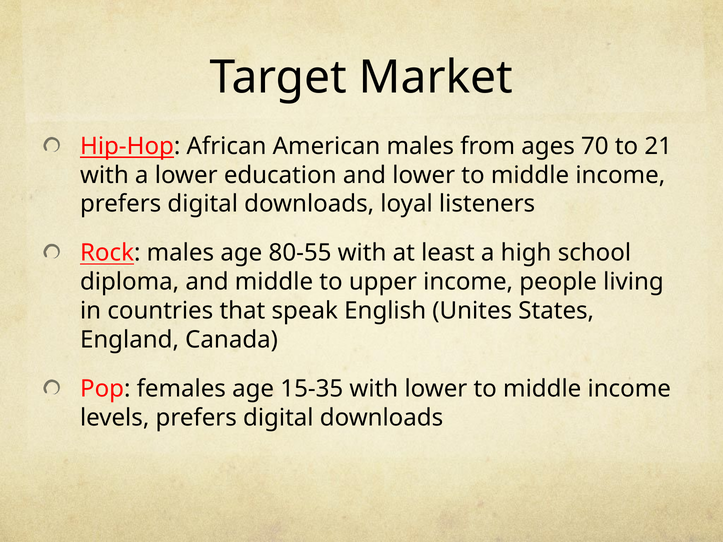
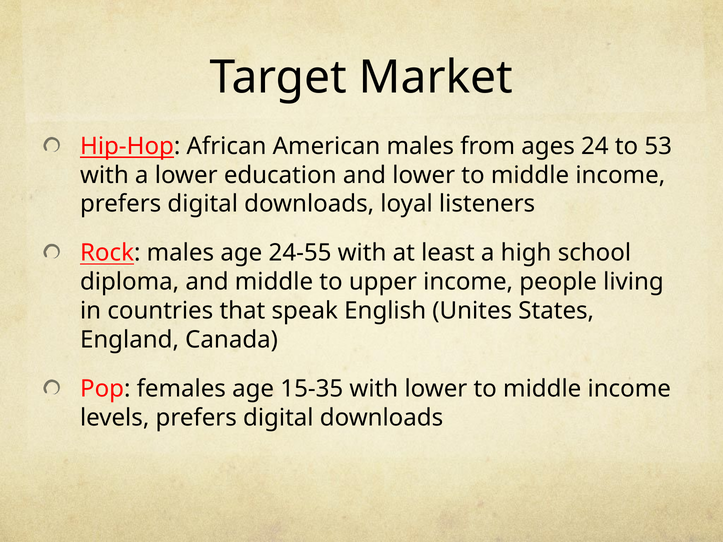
70: 70 -> 24 (595, 146)
21: 21 -> 53 (658, 146)
80-55: 80-55 -> 24-55 (300, 253)
